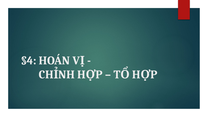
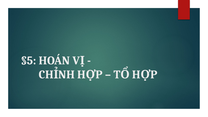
§4: §4 -> §5 (29, 60)
